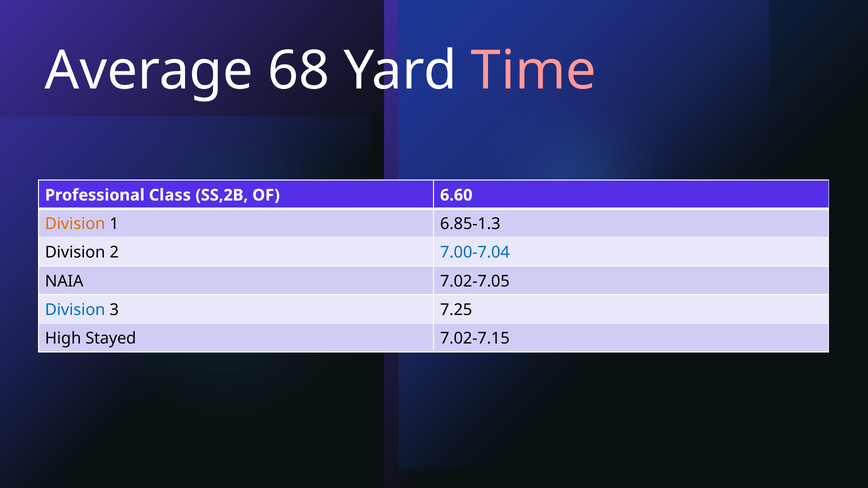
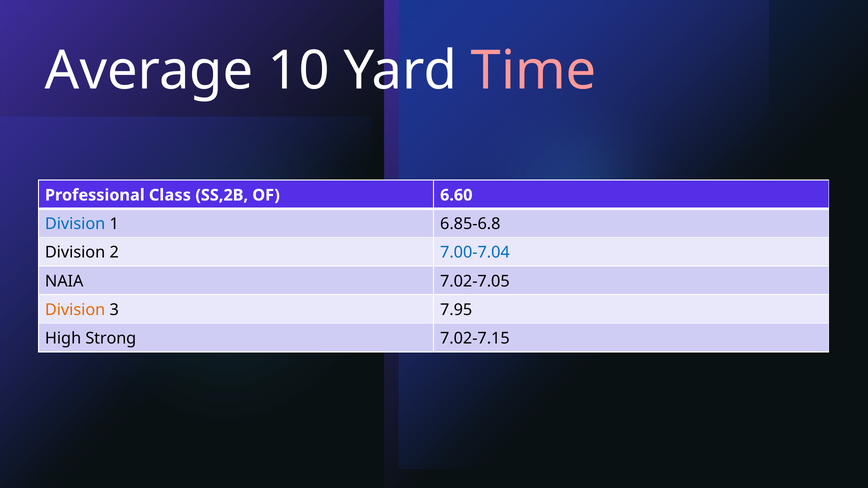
68: 68 -> 10 (299, 71)
Division colour: orange -> blue (75, 224)
6.85-1.3: 6.85-1.3 -> 6.85-6.8 (470, 224)
Division colour: blue -> orange (75, 310)
7.25: 7.25 -> 7.95 (456, 310)
Stayed: Stayed -> Strong (111, 339)
